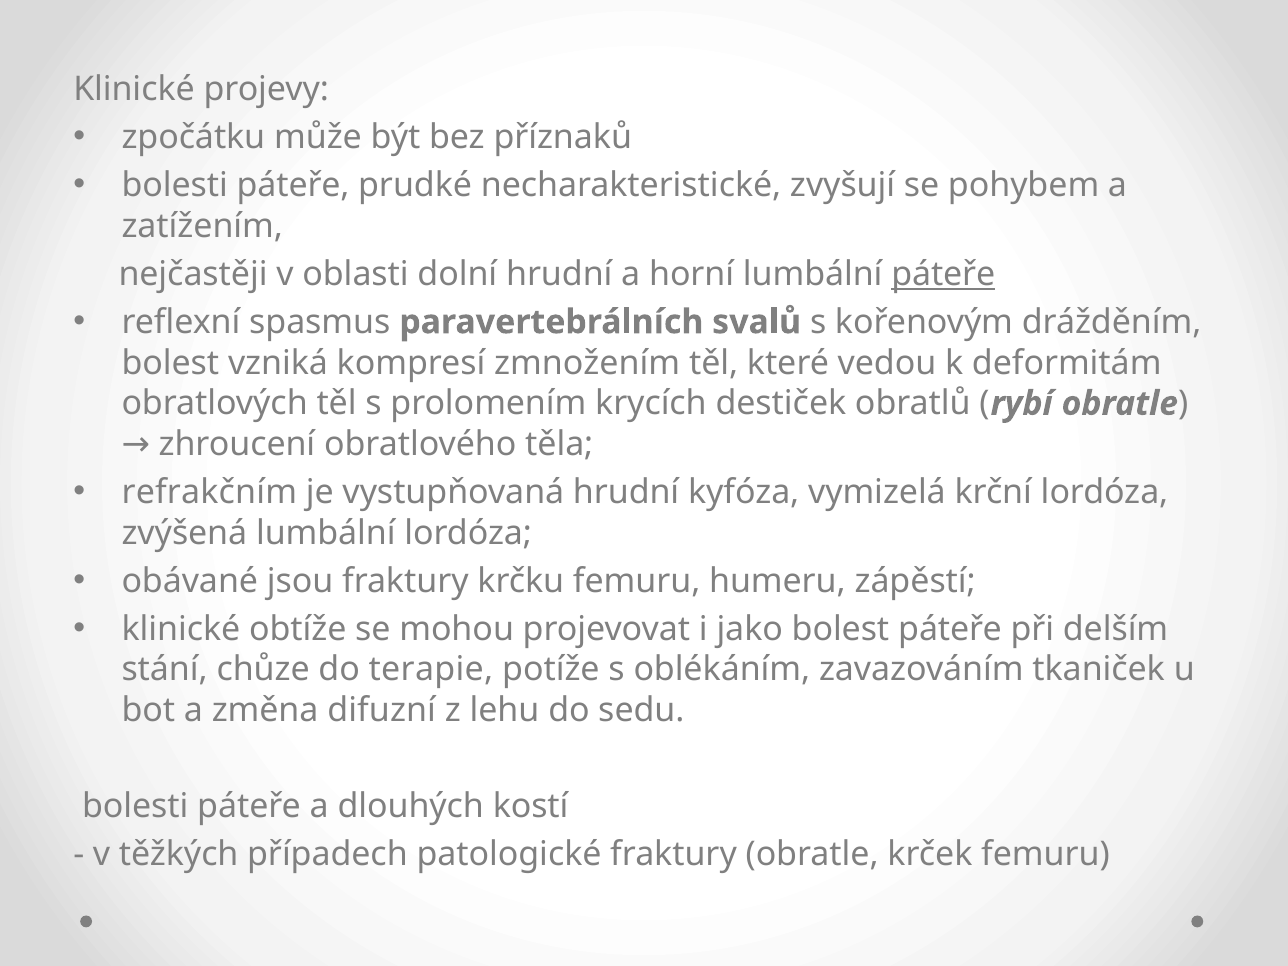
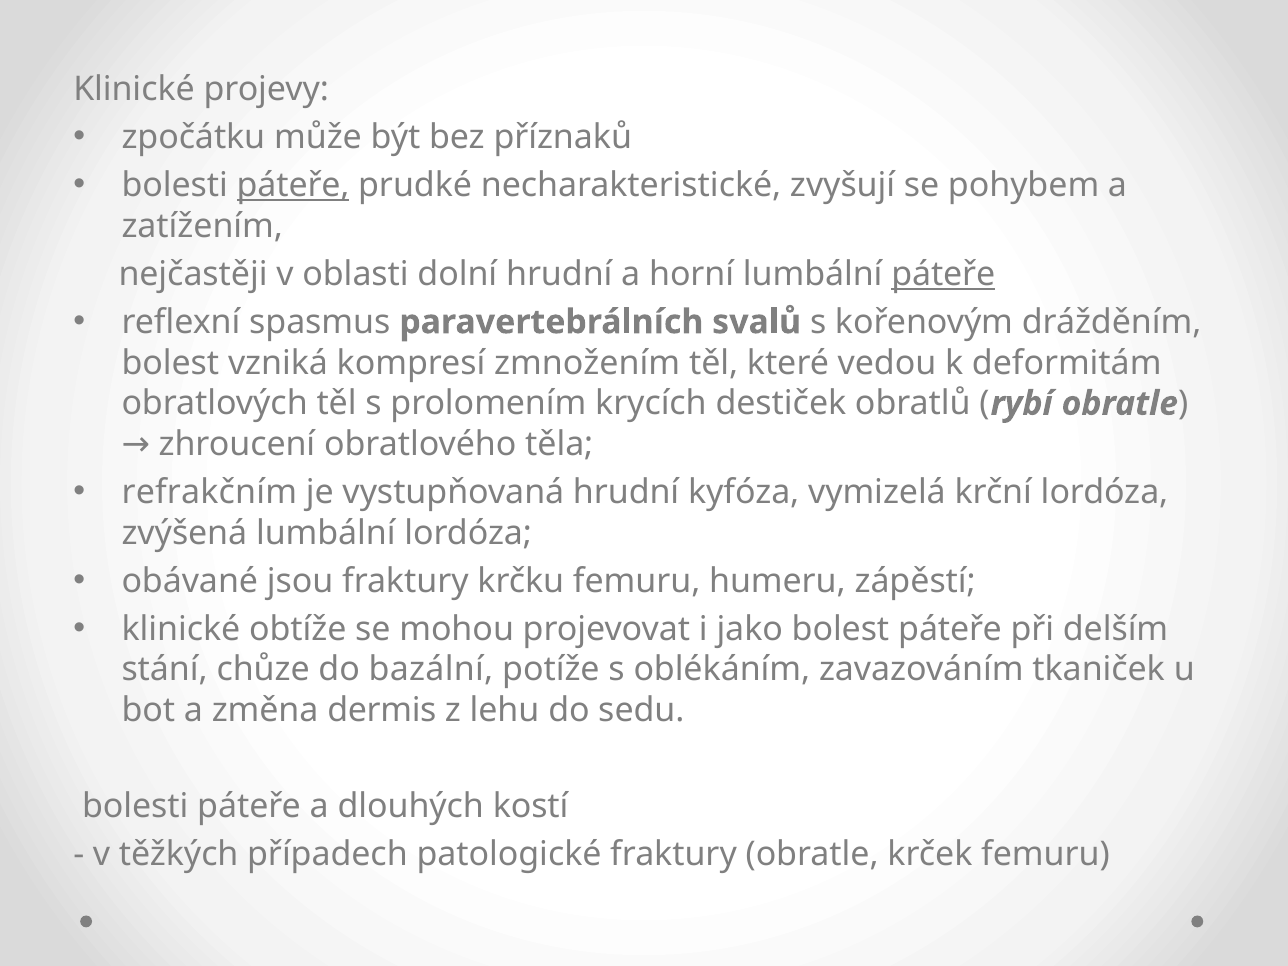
páteře underline: none -> present (293, 185)
terapie: terapie -> bazální (431, 670)
difuzní: difuzní -> dermis (382, 710)
